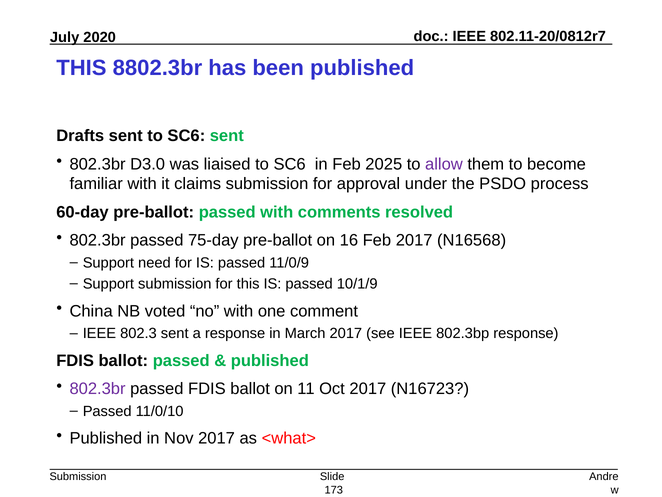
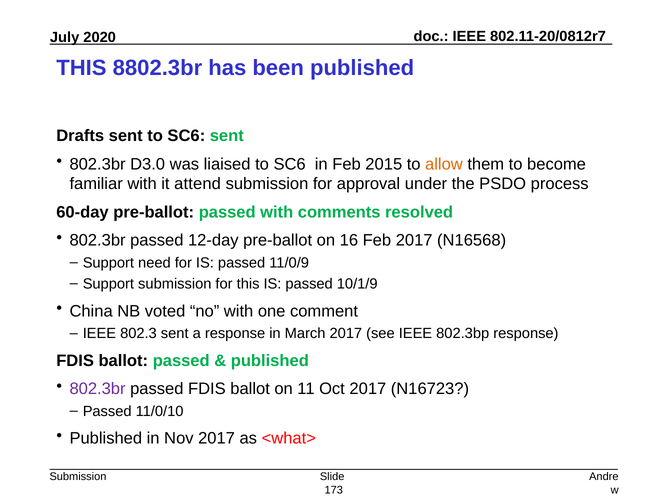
2025: 2025 -> 2015 (384, 164)
allow colour: purple -> orange (444, 164)
claims: claims -> attend (198, 184)
75-day: 75-day -> 12-day (213, 240)
